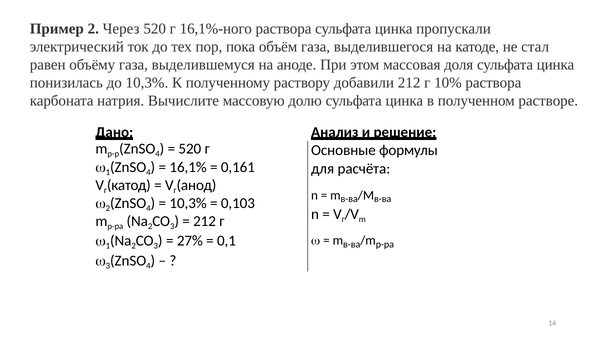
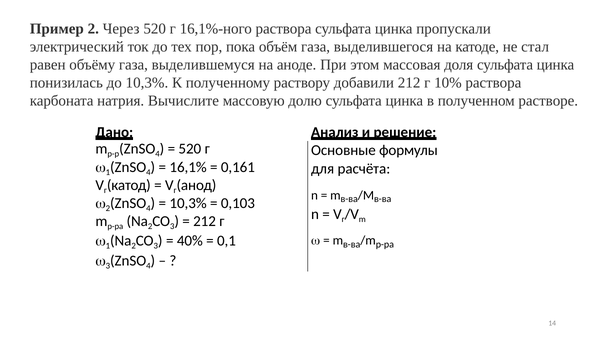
27%: 27% -> 40% (190, 241)
